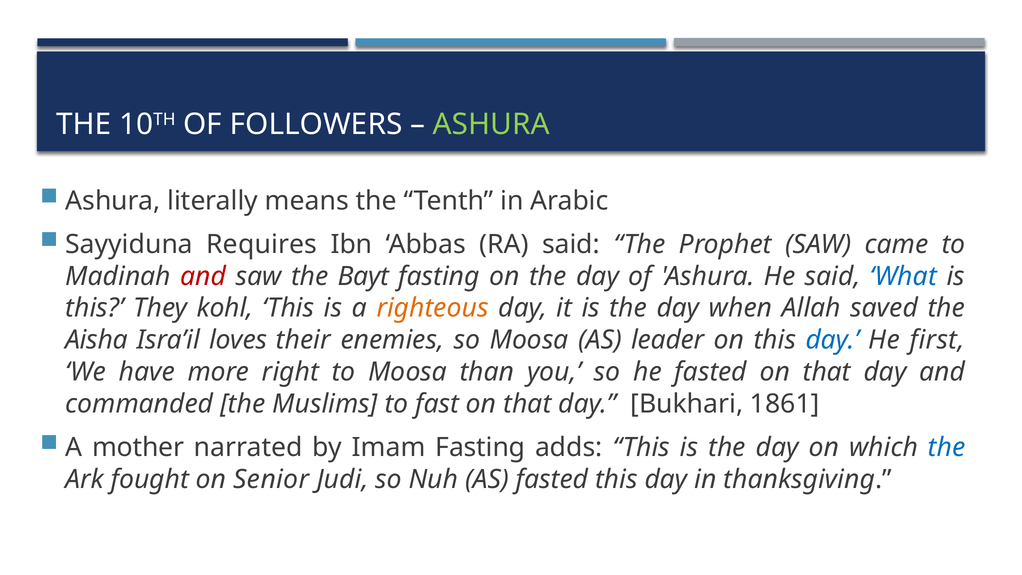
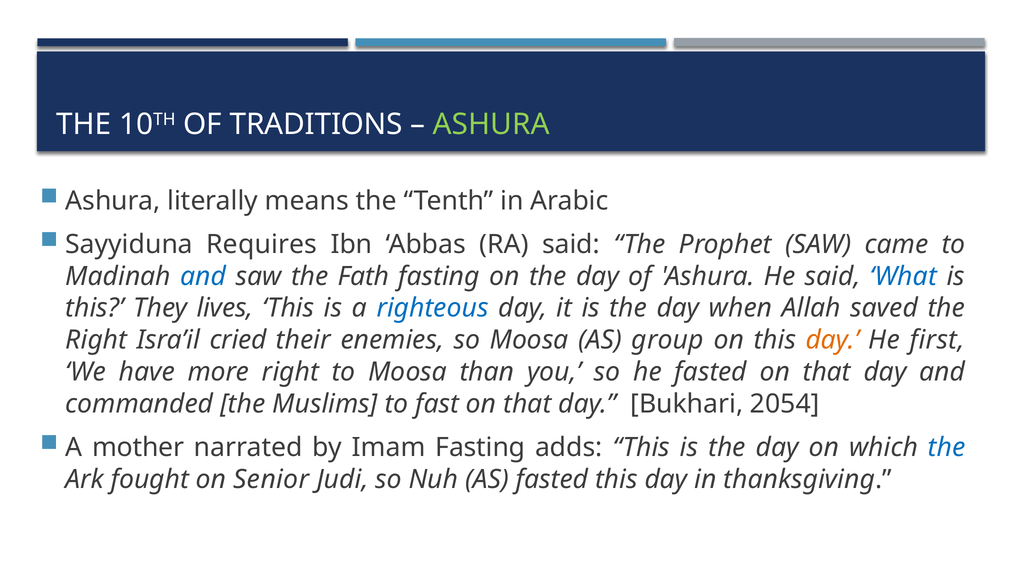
FOLLOWERS: FOLLOWERS -> TRADITIONS (316, 124)
and colour: red -> blue (203, 276)
Bayt: Bayt -> Fath (364, 276)
kohl: kohl -> lives (225, 308)
righteous colour: orange -> blue (433, 308)
Aisha: Aisha -> Right (96, 340)
loves: loves -> cried (238, 340)
leader: leader -> group (668, 340)
day colour: blue -> orange (832, 340)
1861: 1861 -> 2054 (785, 404)
